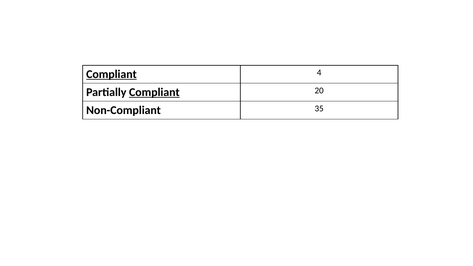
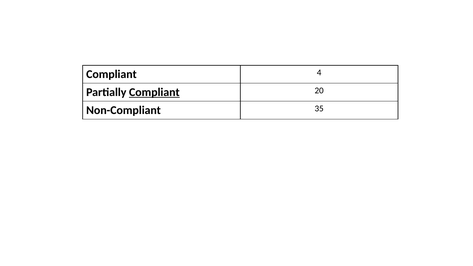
Compliant underline: present -> none (111, 74)
